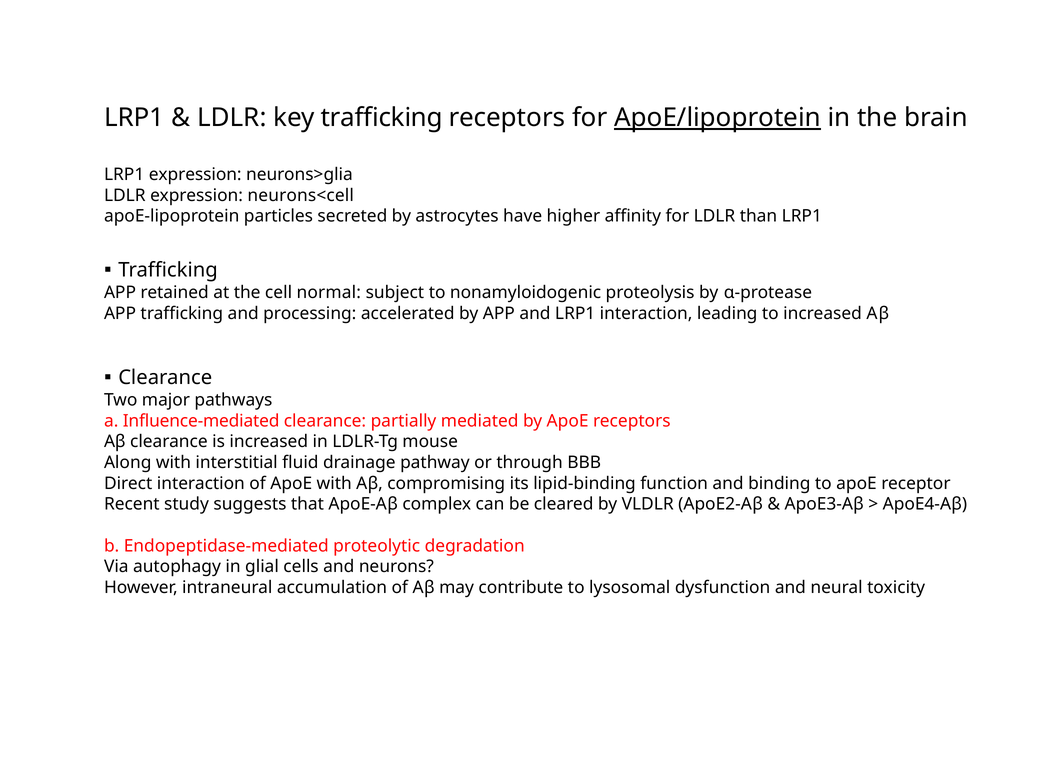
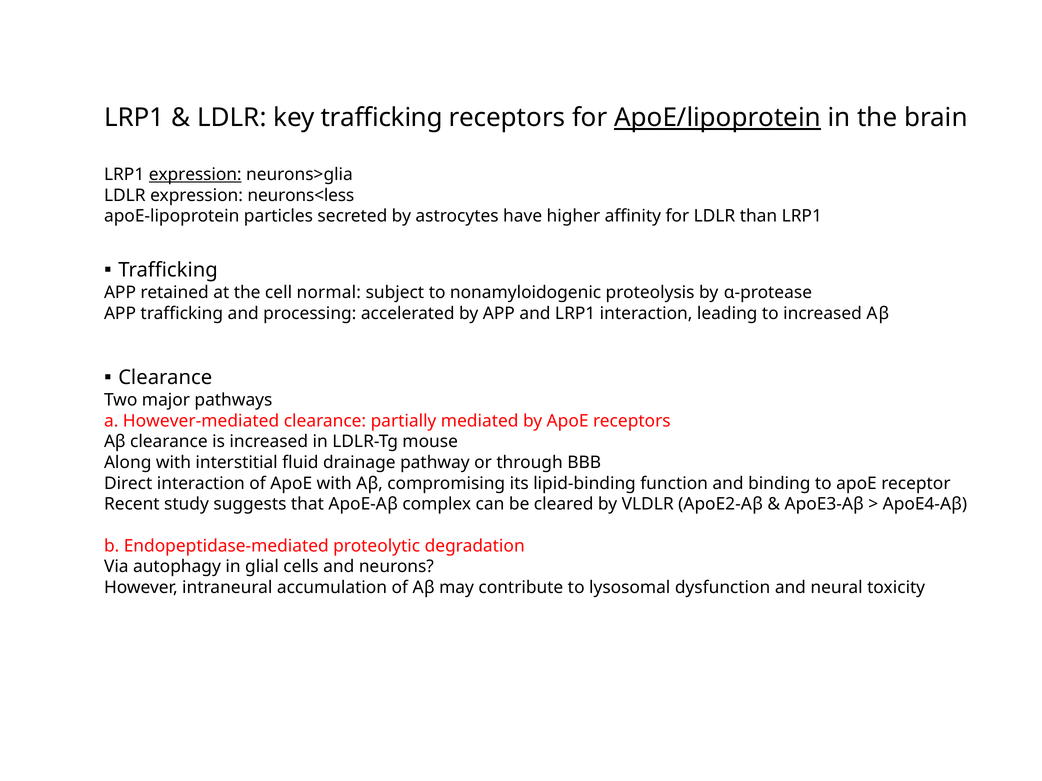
expression underline: none -> present (195, 175)
neurons<cell: neurons<cell -> neurons<less (301, 195)
Influence-mediated: Influence-mediated -> However-mediated (201, 421)
